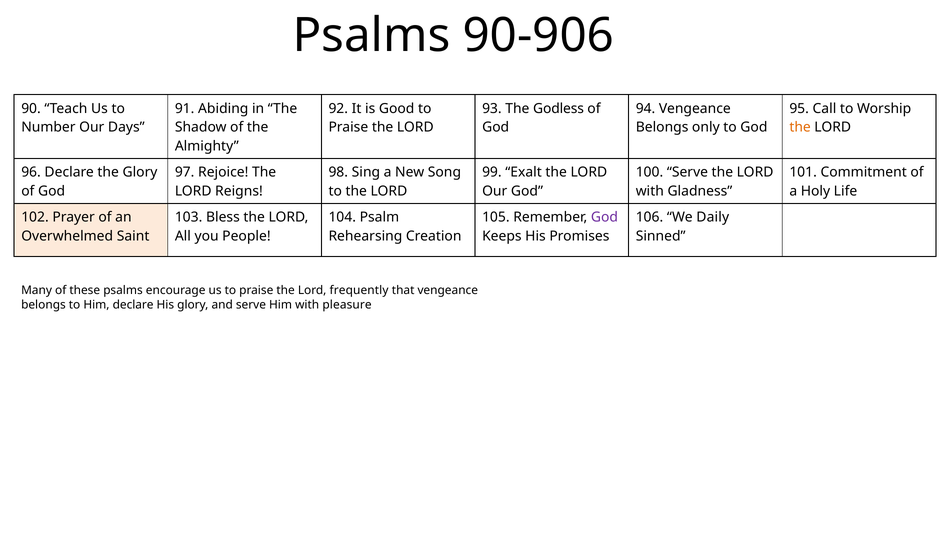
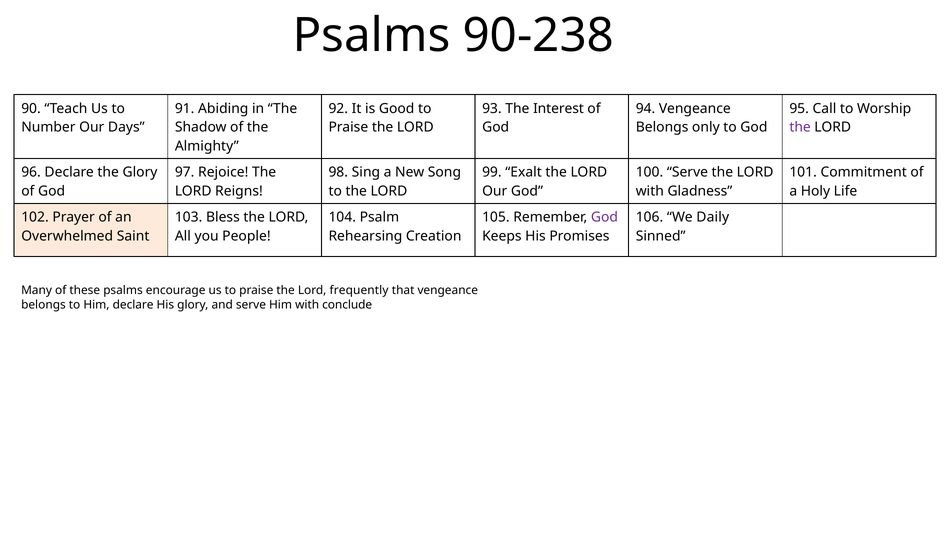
90-906: 90-906 -> 90-238 (538, 35)
Godless: Godless -> Interest (558, 109)
the colour: orange -> purple (800, 128)
pleasure: pleasure -> conclude (347, 305)
